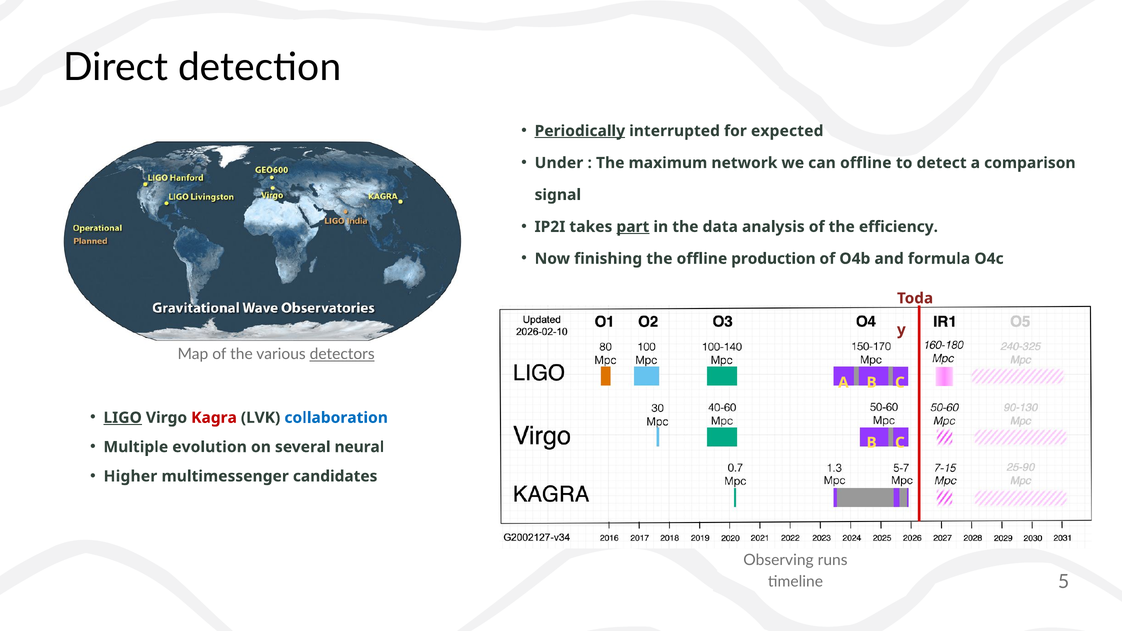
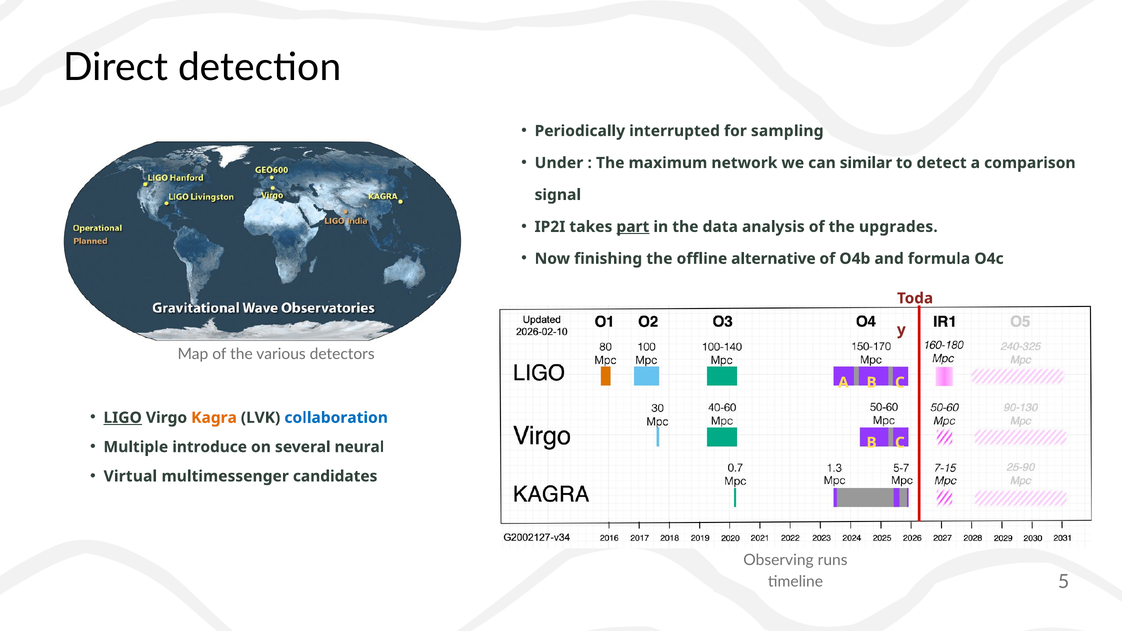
Periodically underline: present -> none (580, 131)
expected: expected -> sampling (787, 131)
can offline: offline -> similar (866, 163)
efficiency: efficiency -> upgrades (898, 227)
production: production -> alternative (773, 259)
detectors underline: present -> none (342, 354)
Kagra colour: red -> orange (214, 418)
evolution: evolution -> introduce (210, 447)
Higher: Higher -> Virtual (130, 476)
